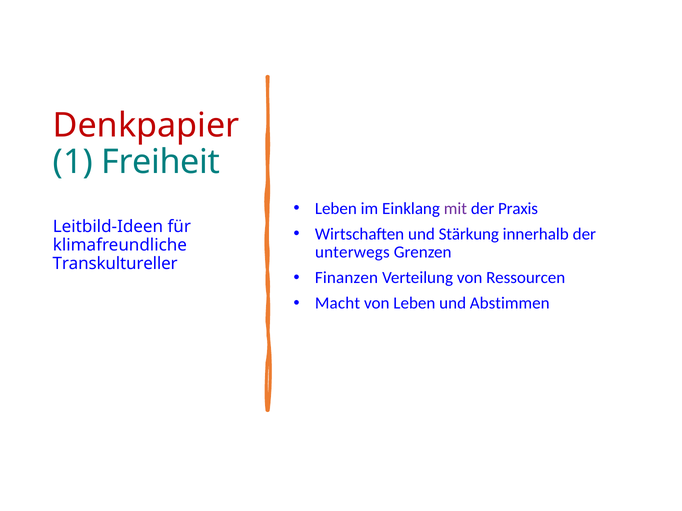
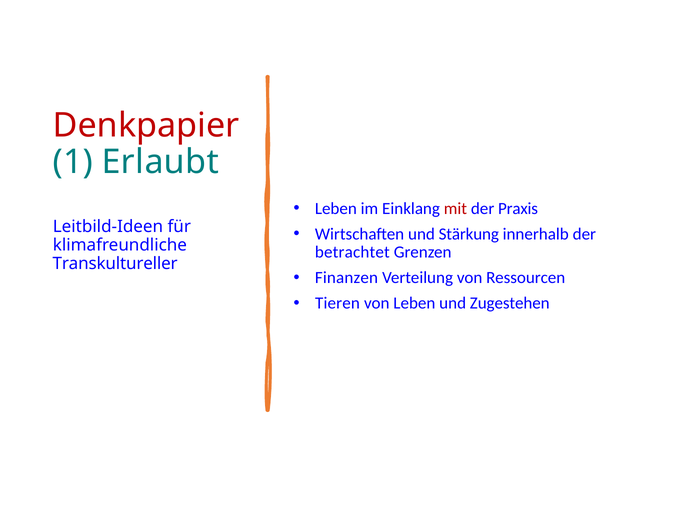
Freiheit: Freiheit -> Erlaubt (160, 162)
mit colour: purple -> red (455, 209)
unterwegs: unterwegs -> betrachtet (352, 253)
Macht: Macht -> Tieren (337, 304)
Abstimmen: Abstimmen -> Zugestehen (510, 304)
